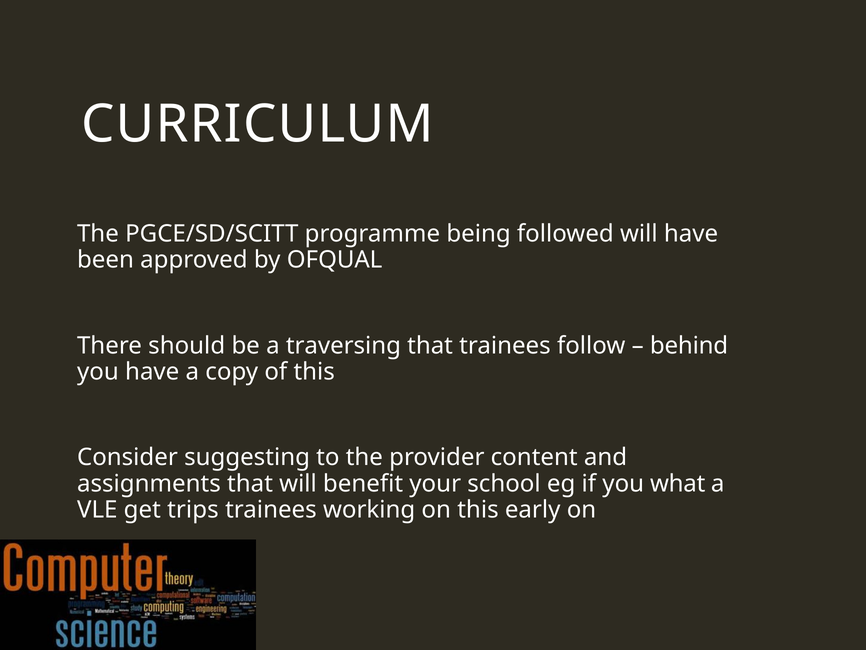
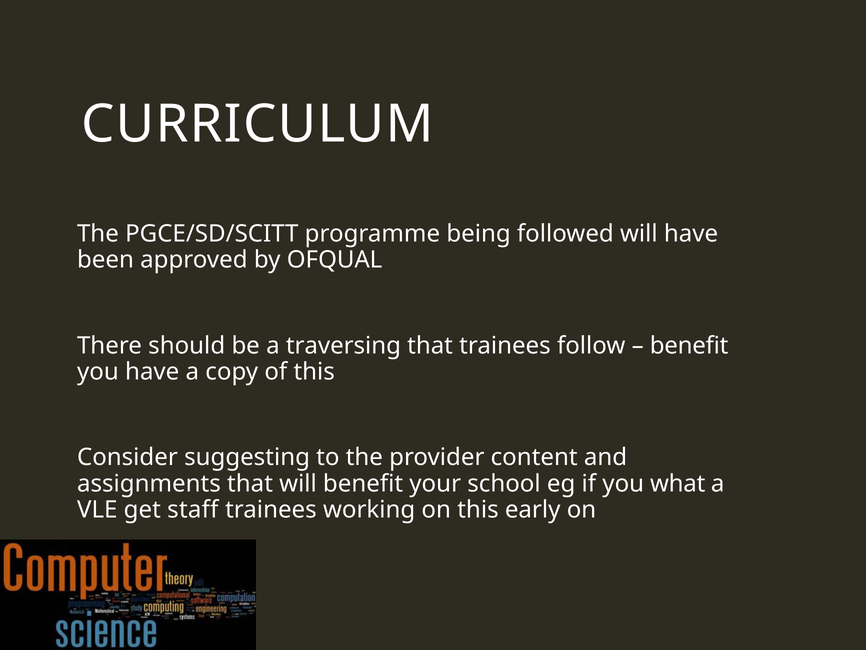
behind: behind -> benefit (689, 345)
trips: trips -> staff (193, 509)
